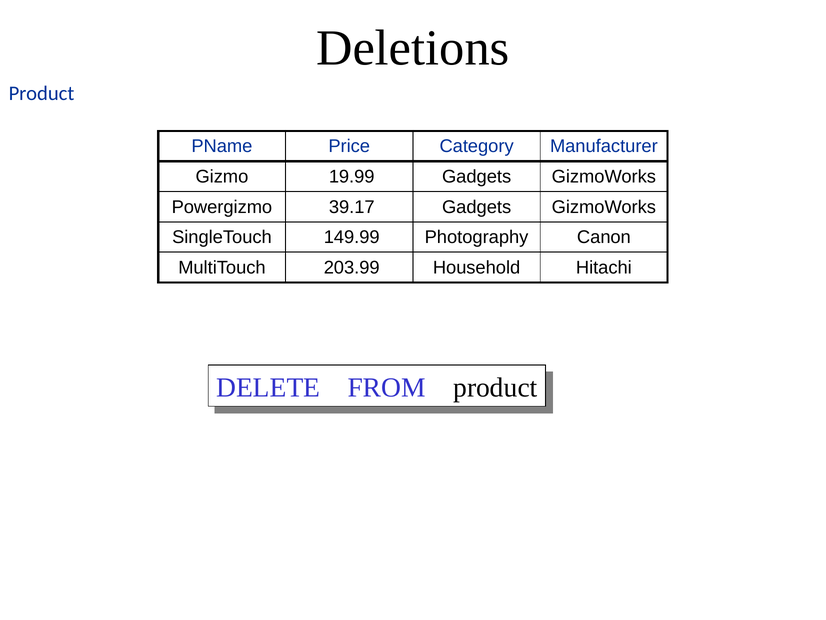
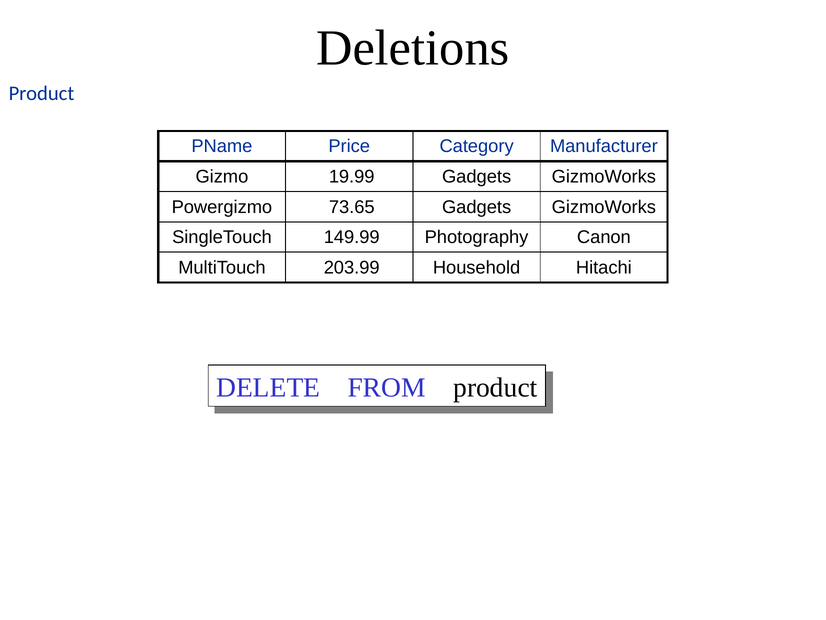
39.17: 39.17 -> 73.65 (352, 207)
